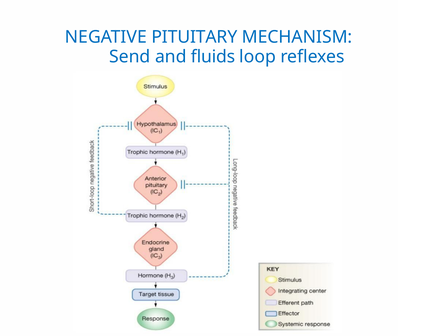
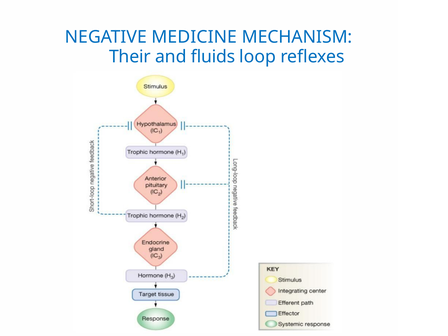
PITUITARY: PITUITARY -> MEDICINE (194, 37)
Send: Send -> Their (130, 57)
